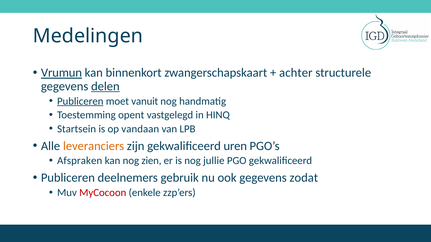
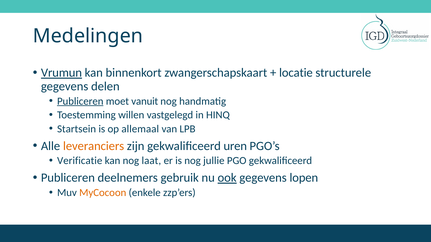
achter: achter -> locatie (296, 73)
delen underline: present -> none (105, 86)
opent: opent -> willen (131, 115)
vandaan: vandaan -> allemaal (140, 129)
Afspraken: Afspraken -> Verificatie (80, 161)
zien: zien -> laat (151, 161)
ook underline: none -> present (227, 178)
zodat: zodat -> lopen (304, 178)
MyCocoon colour: red -> orange (103, 193)
